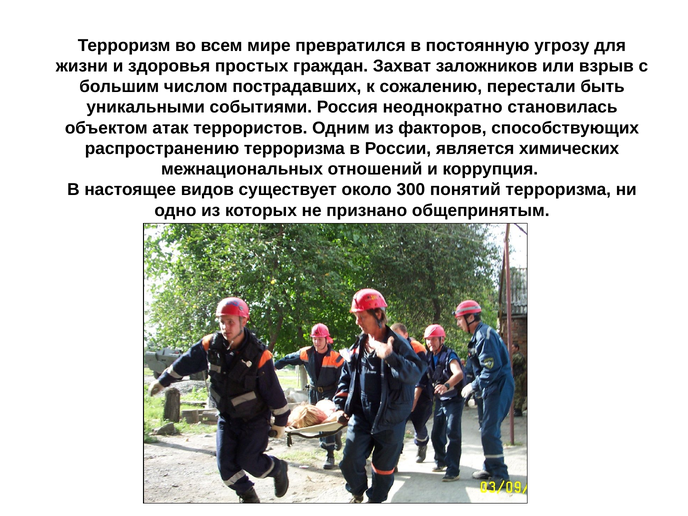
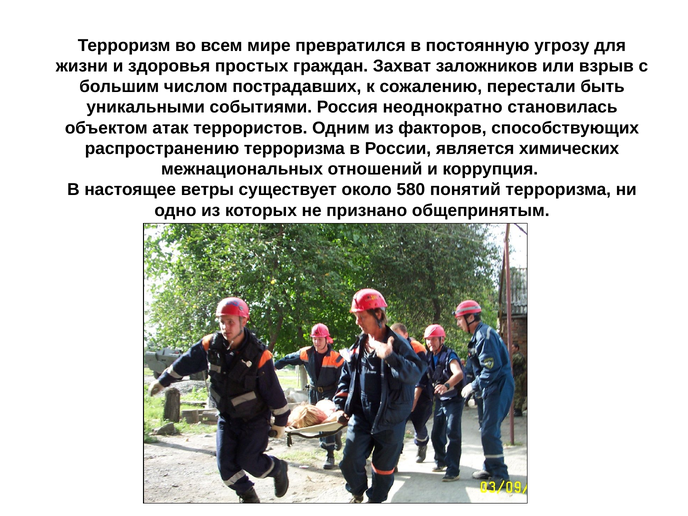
видов: видов -> ветры (207, 190)
300: 300 -> 580 (411, 190)
